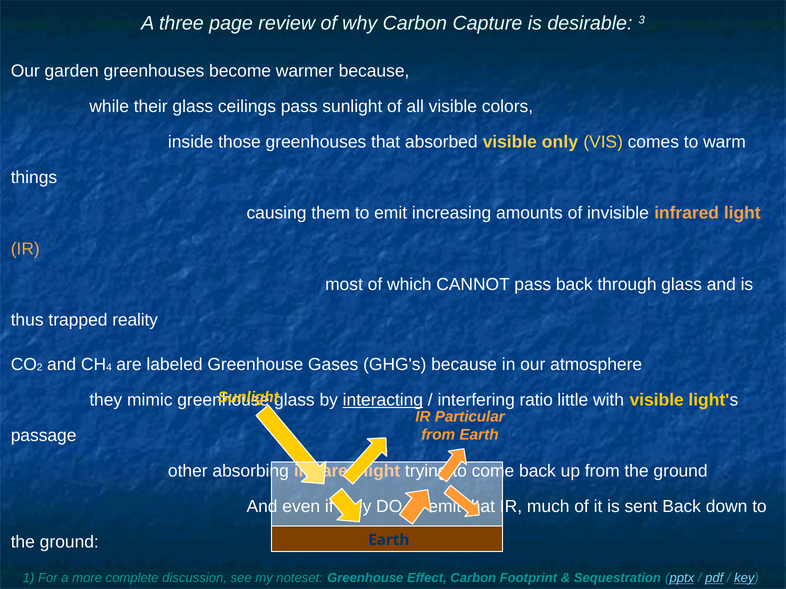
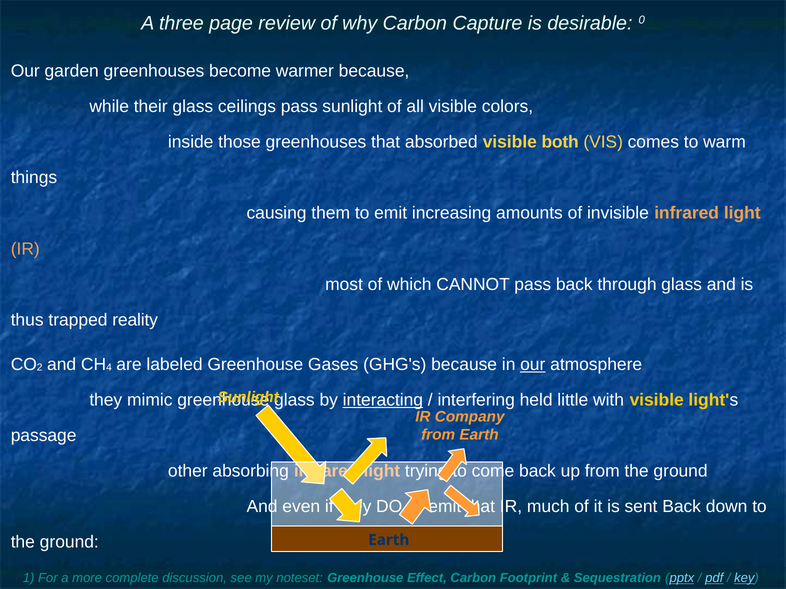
3: 3 -> 0 (642, 20)
only: only -> both (560, 142)
our underline: none -> present (533, 365)
ratio: ratio -> held (536, 400)
Particular: Particular -> Company (470, 417)
